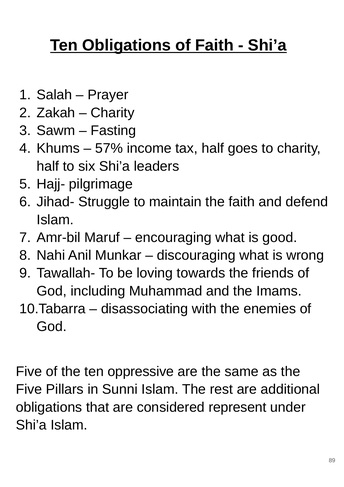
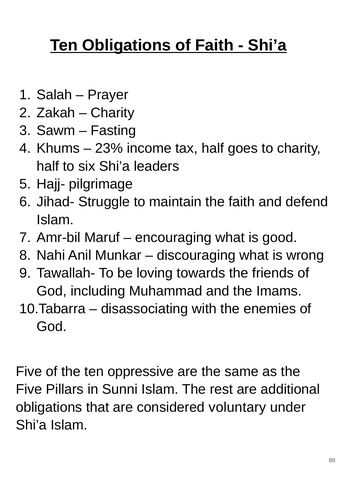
57%: 57% -> 23% (109, 148)
represent: represent -> voluntary (237, 407)
